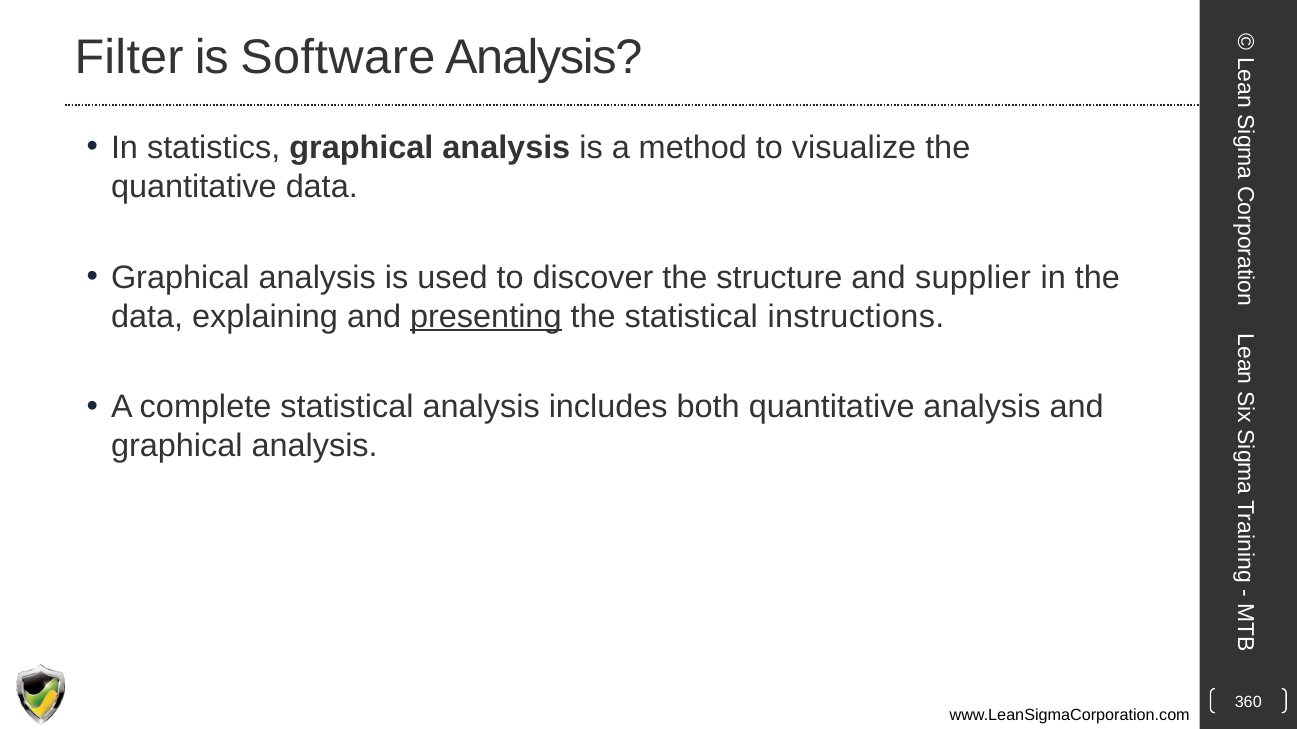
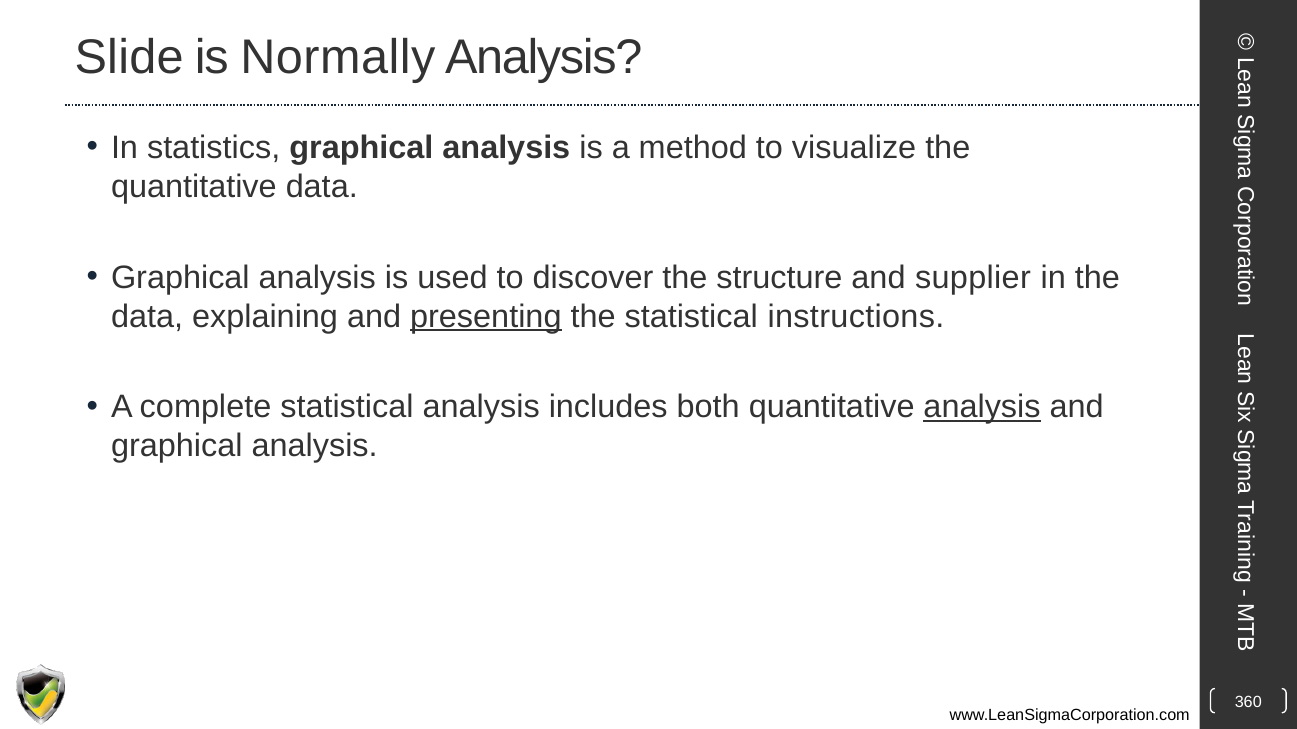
Filter: Filter -> Slide (129, 58)
Software: Software -> Normally (338, 58)
analysis underline: none -> present (982, 408)
